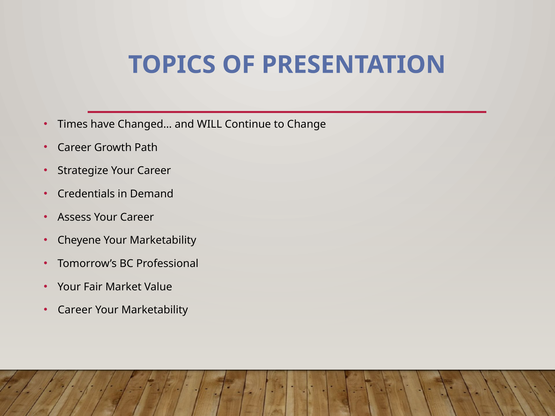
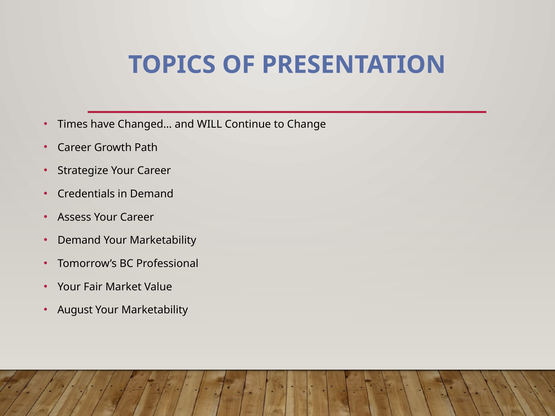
Cheyene: Cheyene -> Demand (79, 241)
Career: Career -> August (75, 310)
